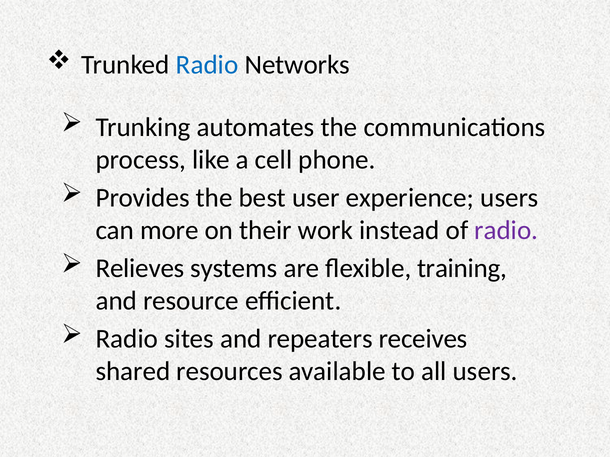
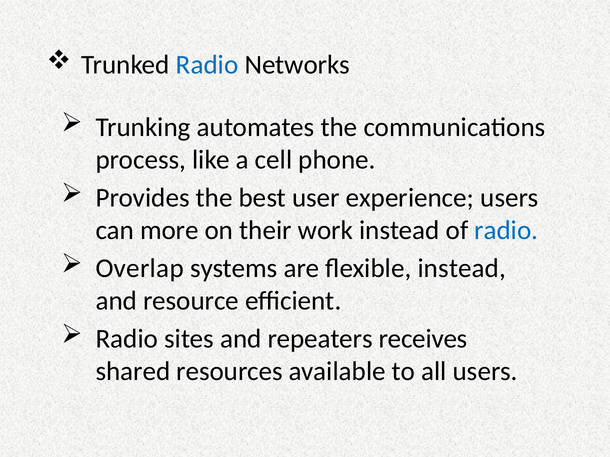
radio colour: purple -> blue (506, 231)
Relieves: Relieves -> Overlap (140, 268)
flexible training: training -> instead (462, 268)
